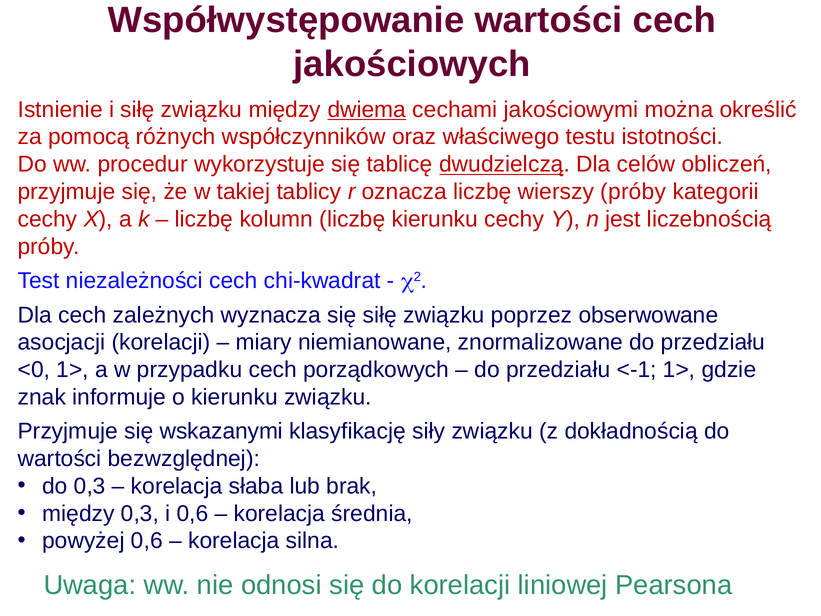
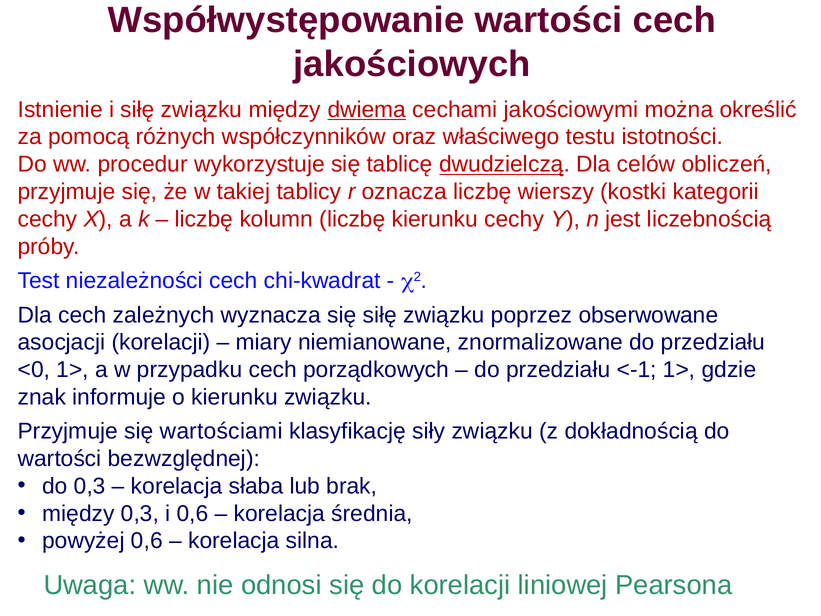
wierszy próby: próby -> kostki (633, 192)
wskazanymi: wskazanymi -> wartościami (221, 431)
